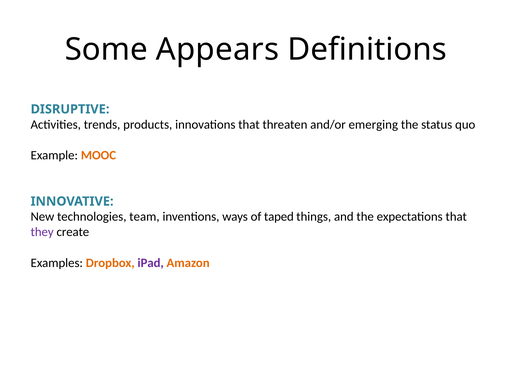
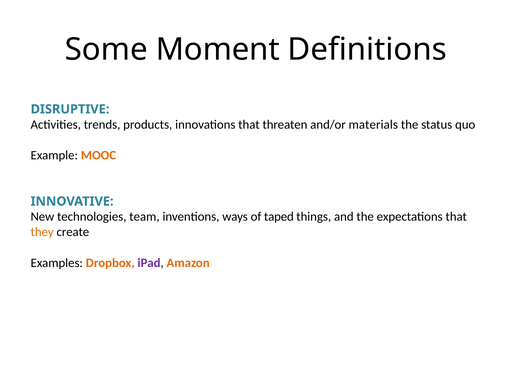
Appears: Appears -> Moment (218, 50)
emerging: emerging -> materials (373, 125)
they colour: purple -> orange (42, 232)
